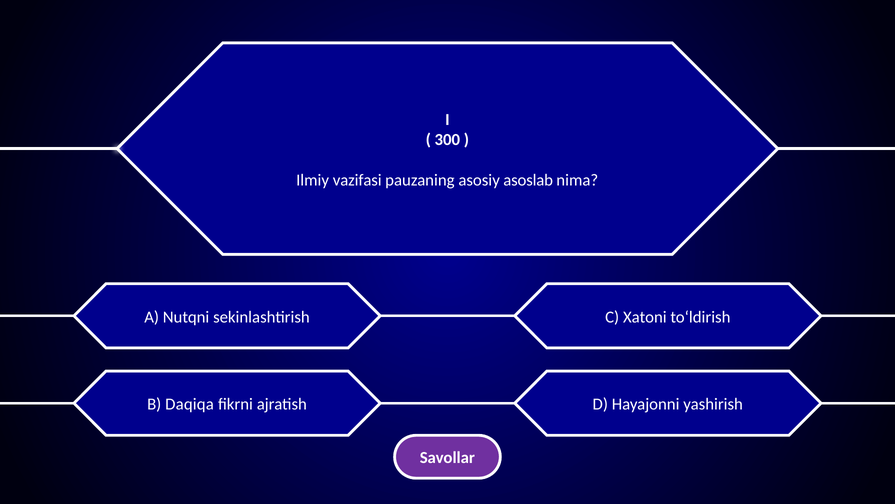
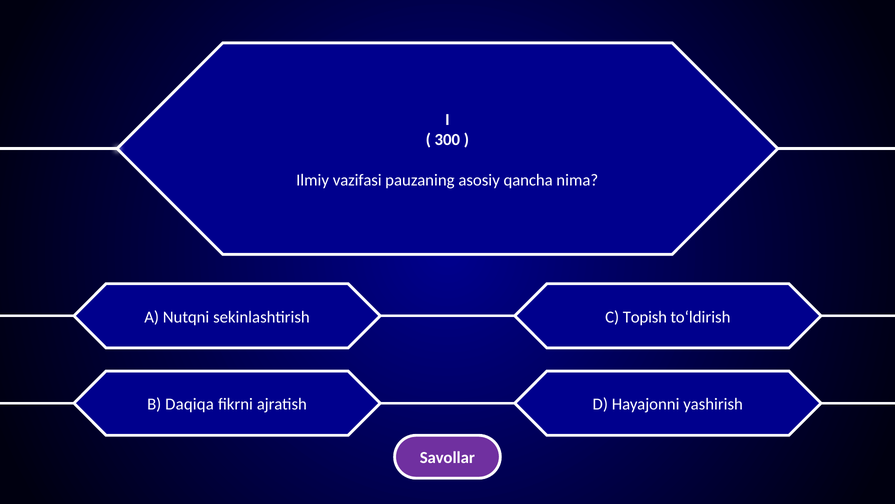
asoslab: asoslab -> qancha (528, 180)
Xatoni: Xatoni -> Topish (645, 317)
